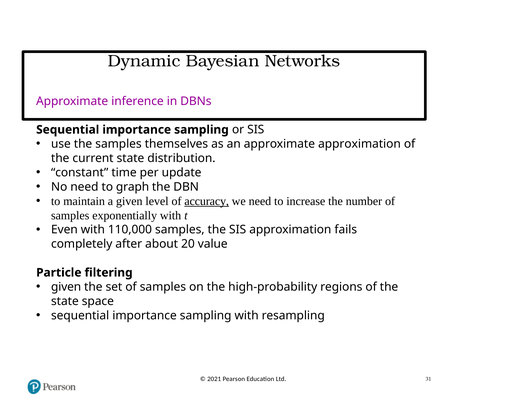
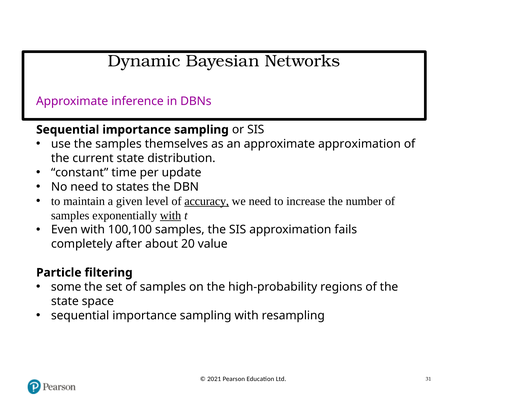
graph: graph -> states (133, 187)
with underline: none -> present (171, 215)
110,000: 110,000 -> 100,100 (130, 230)
given: given -> some (66, 287)
